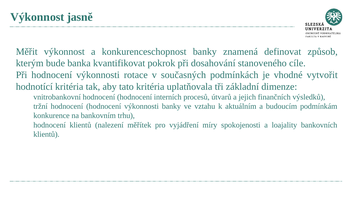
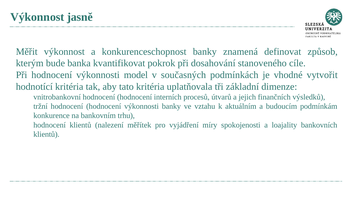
rotace: rotace -> model (136, 75)
